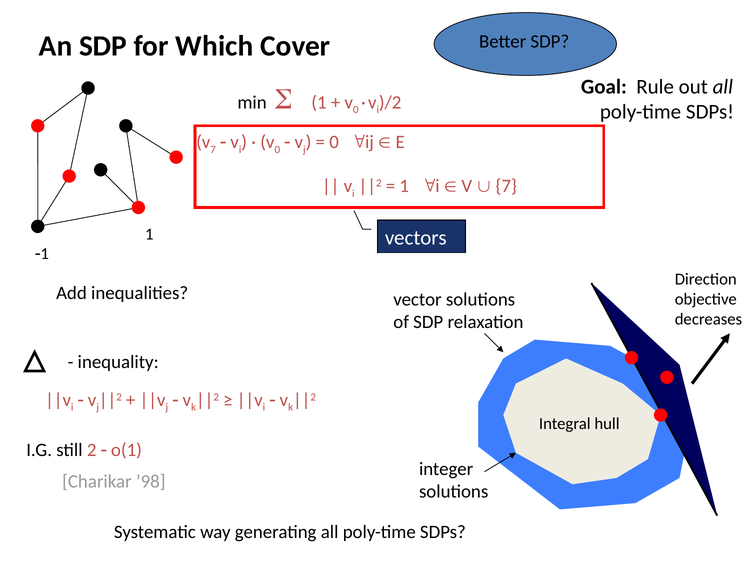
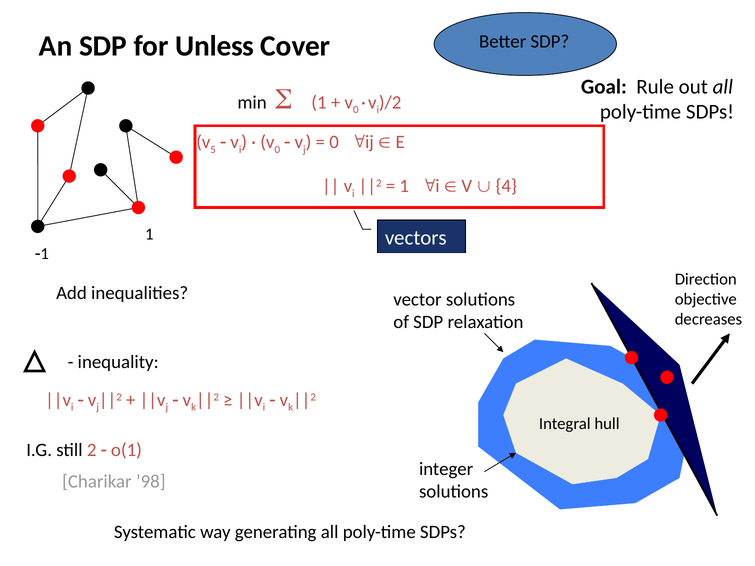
Which: Which -> Unless (215, 46)
v 7: 7 -> 5 (213, 150)
7: 7 -> 4 (506, 186)
